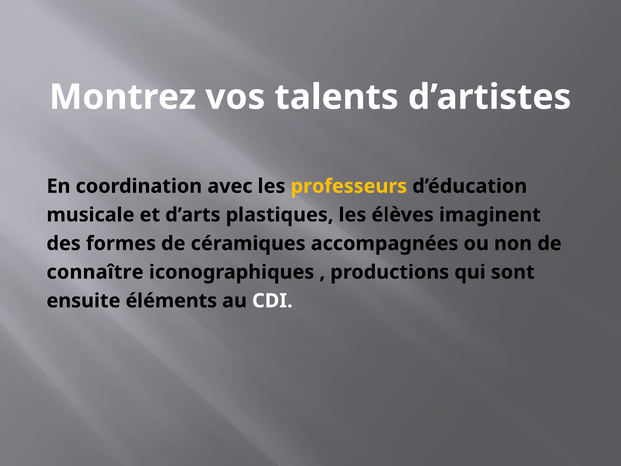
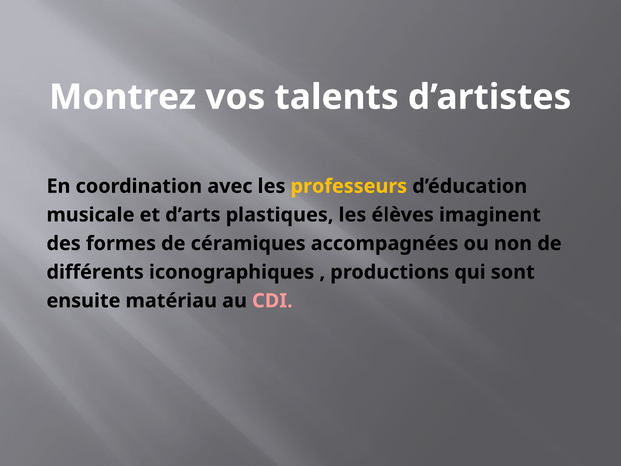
connaître: connaître -> différents (95, 272)
éléments: éléments -> matériau (171, 301)
CDI colour: white -> pink (272, 301)
